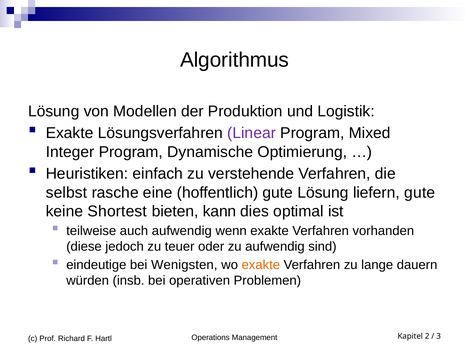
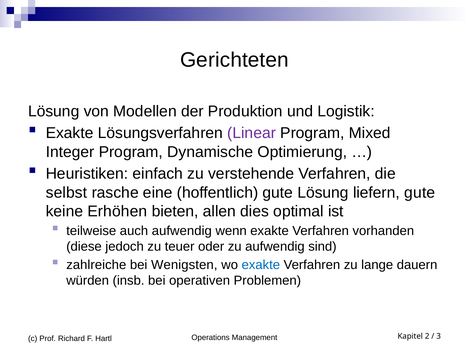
Algorithmus: Algorithmus -> Gerichteten (234, 60)
Shortest: Shortest -> Erhöhen (117, 211)
kann: kann -> allen (219, 211)
eindeutige: eindeutige -> zahlreiche (96, 265)
exakte colour: orange -> blue (261, 265)
